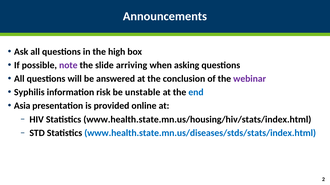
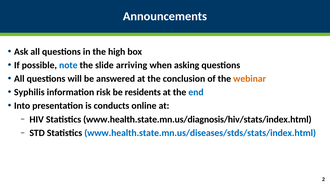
note colour: purple -> blue (68, 65)
webinar colour: purple -> orange (250, 79)
unstable: unstable -> residents (143, 93)
Asia: Asia -> Into (22, 106)
provided: provided -> conducts (112, 106)
www.health.state.mn.us/housing/hiv/stats/index.html: www.health.state.mn.us/housing/hiv/stats/index.html -> www.health.state.mn.us/diagnosis/hiv/stats/index.html (197, 120)
